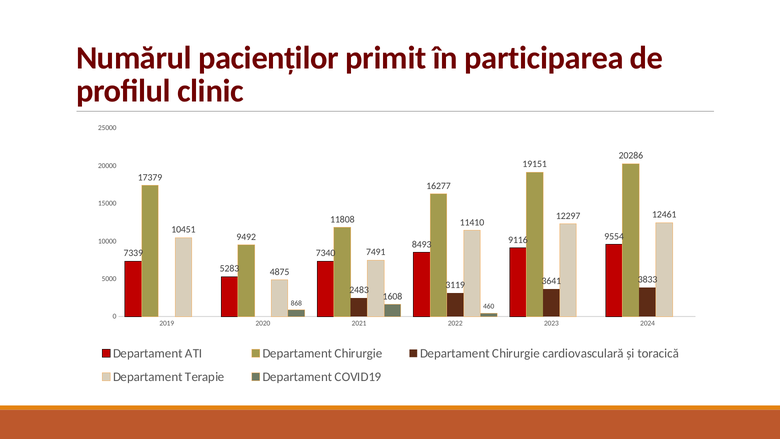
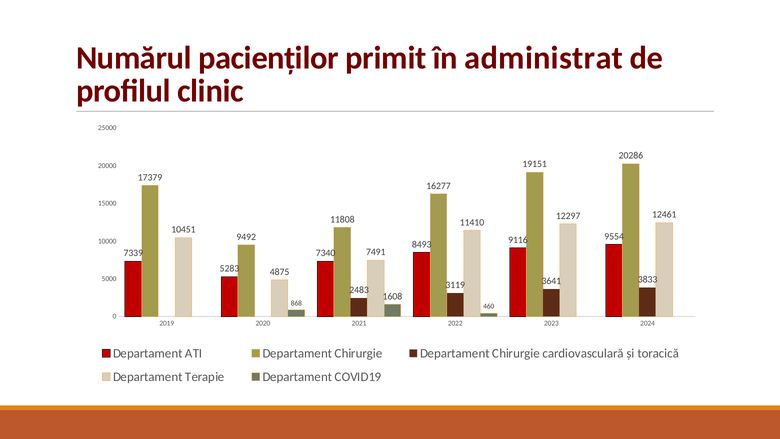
participarea: participarea -> administrat (544, 58)
